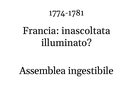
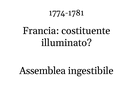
inascoltata: inascoltata -> costituente (86, 31)
